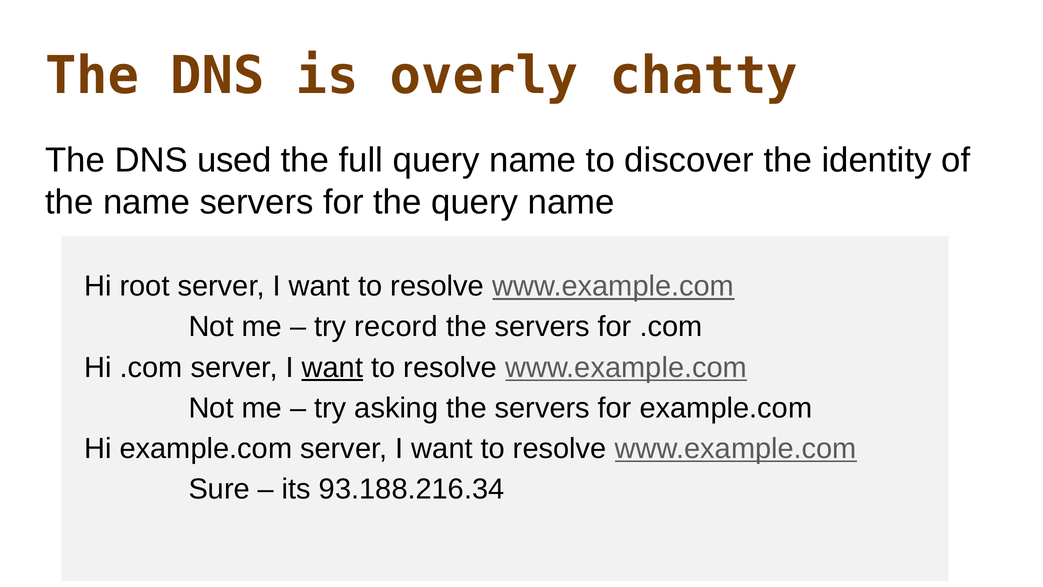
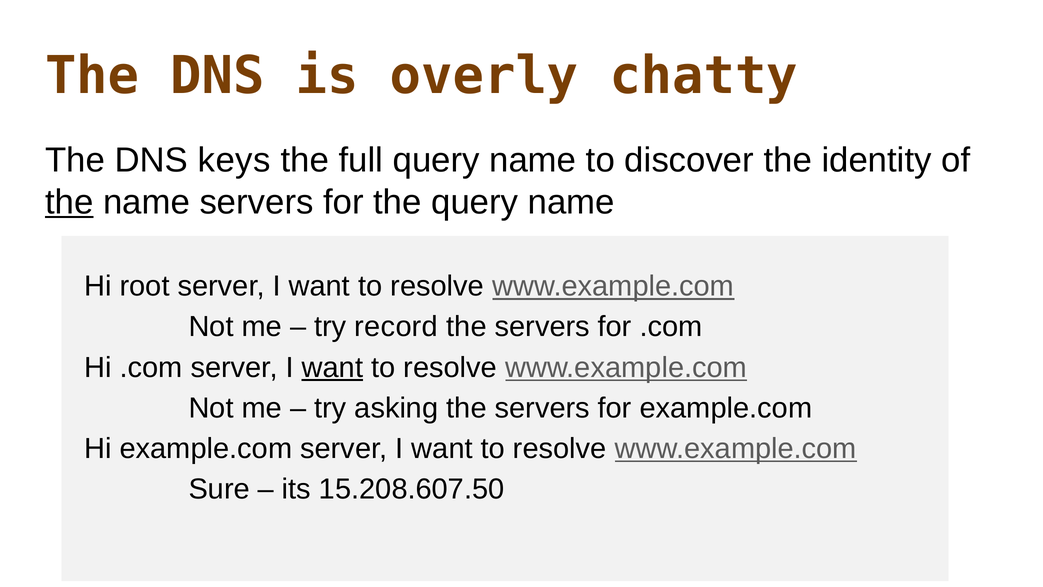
used: used -> keys (234, 160)
the underline: none -> present (69, 202)
93.188.216.34: 93.188.216.34 -> 15.208.607.50 (412, 489)
